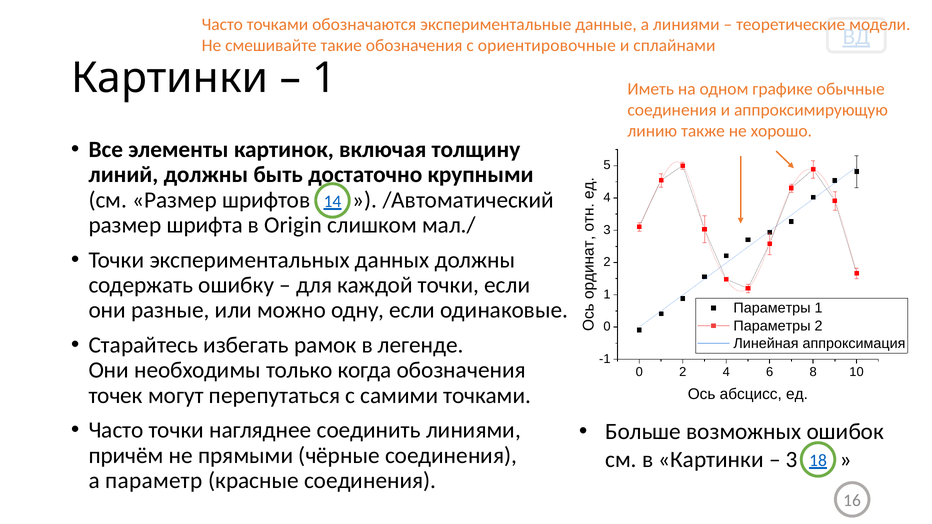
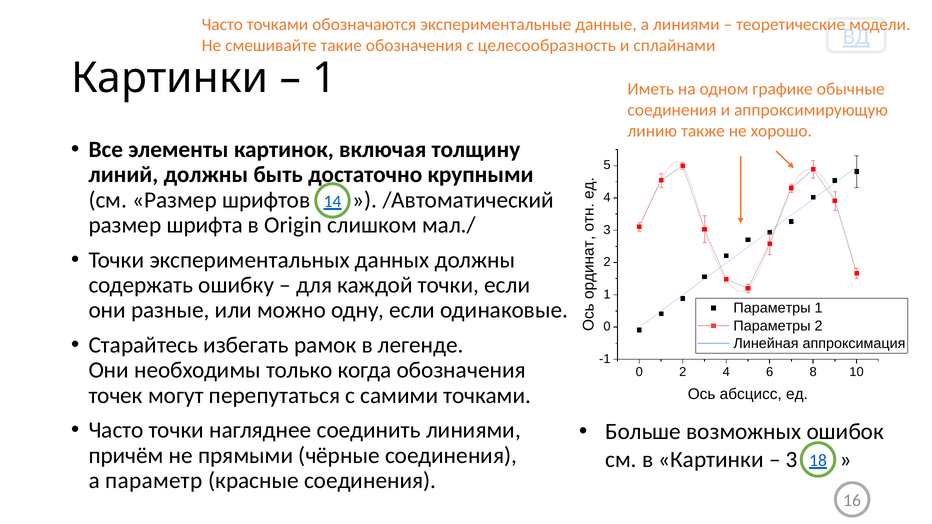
ориентировочные: ориентировочные -> целесообразность (547, 46)
